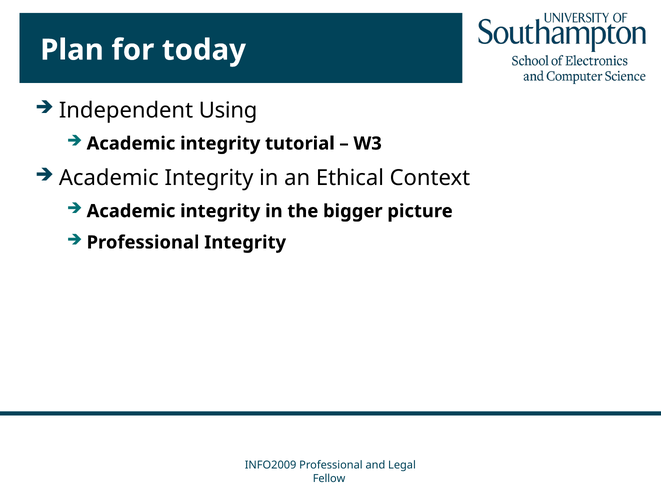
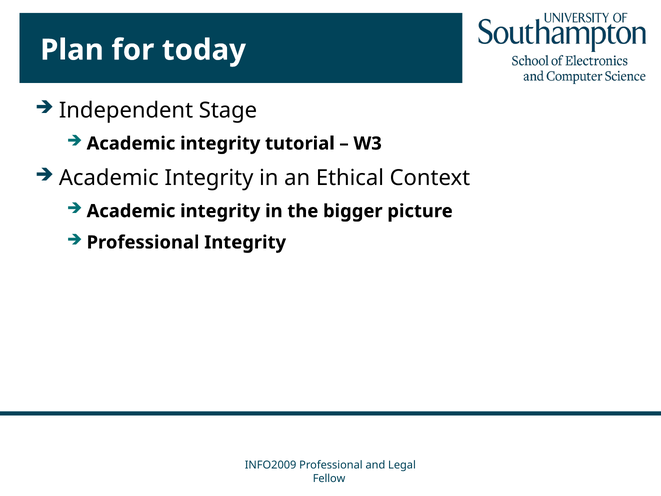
Using: Using -> Stage (228, 110)
